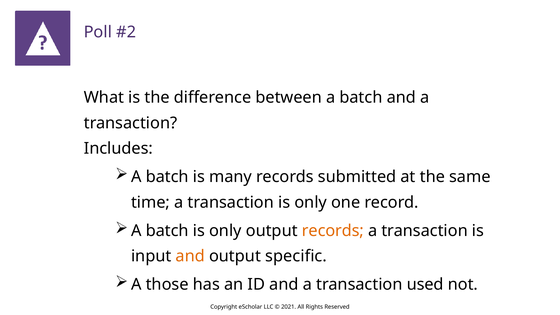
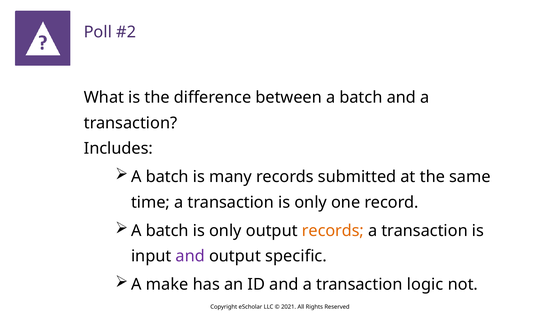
and colour: orange -> purple (190, 256)
those: those -> make (167, 285)
used: used -> logic (425, 285)
